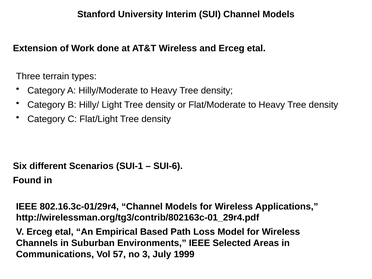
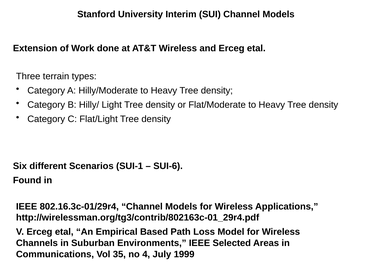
57: 57 -> 35 (119, 254)
3: 3 -> 4 (146, 254)
